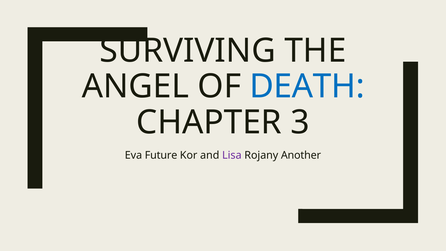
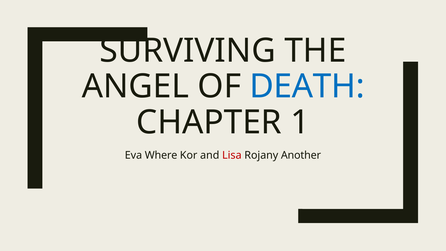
3: 3 -> 1 (300, 122)
Future: Future -> Where (161, 155)
Lisa colour: purple -> red (232, 155)
